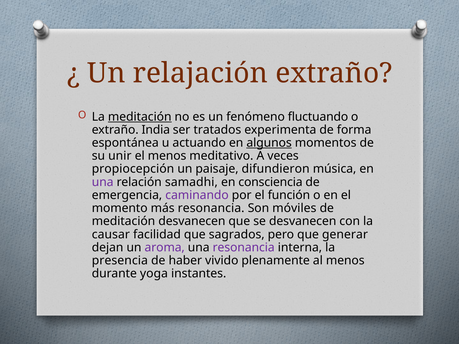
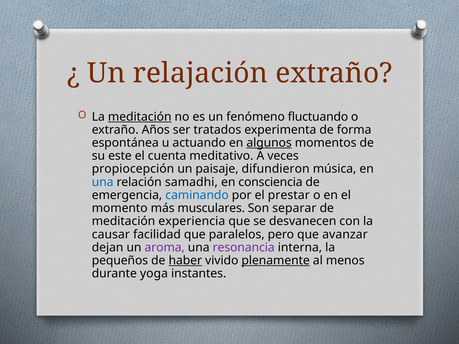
India: India -> Años (156, 130)
unir: unir -> este (120, 156)
el menos: menos -> cuenta (167, 156)
una colour: purple -> blue (103, 182)
caminando colour: purple -> blue (197, 195)
función: función -> prestar (289, 195)
más resonancia: resonancia -> musculares (211, 208)
móviles: móviles -> separar (294, 208)
meditación desvanecen: desvanecen -> experiencia (192, 221)
sagrados: sagrados -> paralelos (237, 235)
generar: generar -> avanzar (345, 235)
presencia: presencia -> pequeños (120, 261)
haber underline: none -> present (185, 261)
plenamente underline: none -> present (276, 261)
